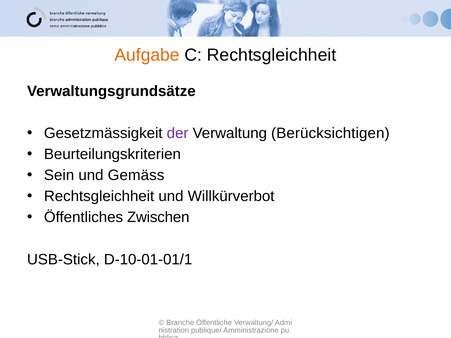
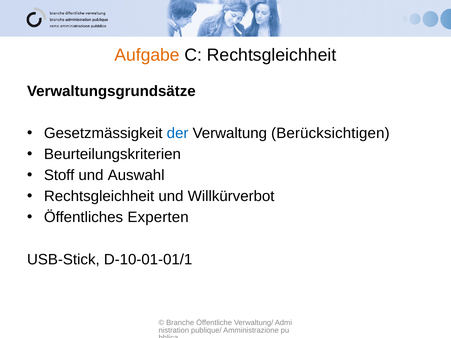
der colour: purple -> blue (178, 133)
Sein: Sein -> Stoff (59, 175)
Gemäss: Gemäss -> Auswahl (136, 175)
Zwischen: Zwischen -> Experten (158, 218)
